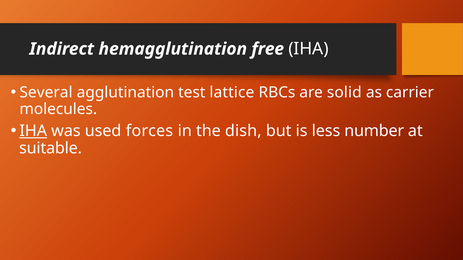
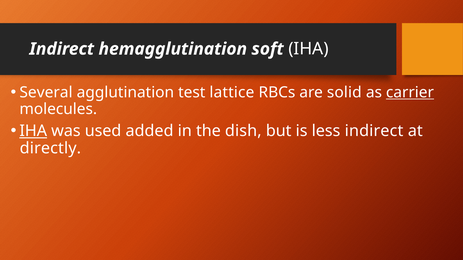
free: free -> soft (268, 49)
carrier underline: none -> present (410, 93)
forces: forces -> added (150, 131)
less number: number -> indirect (374, 131)
suitable: suitable -> directly (50, 148)
